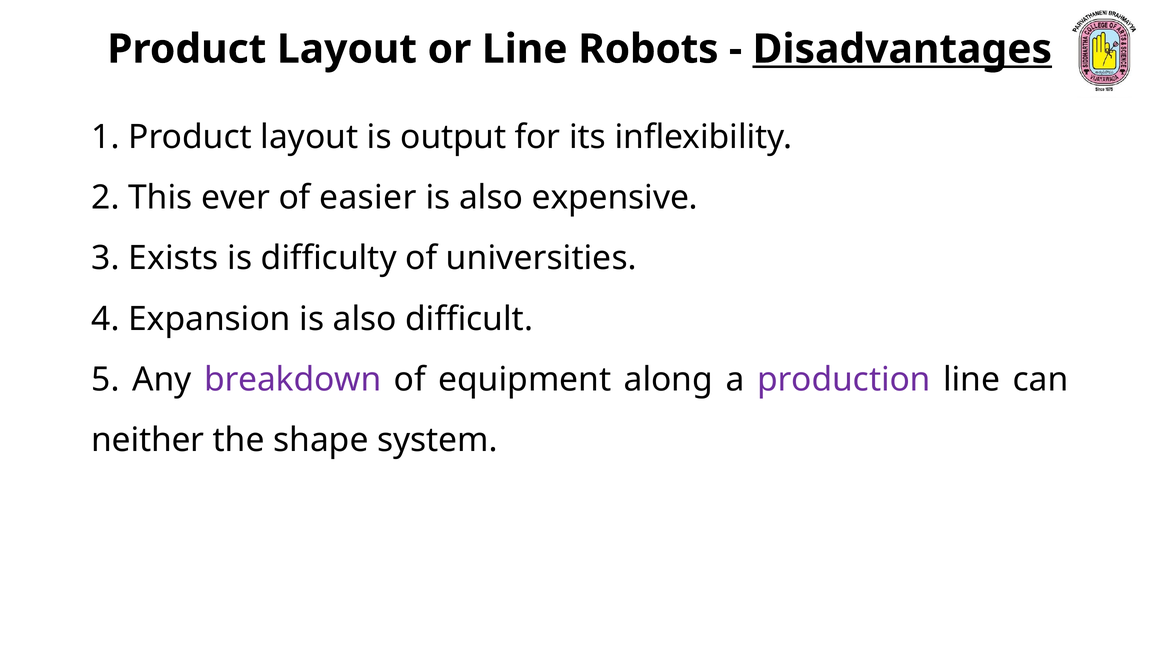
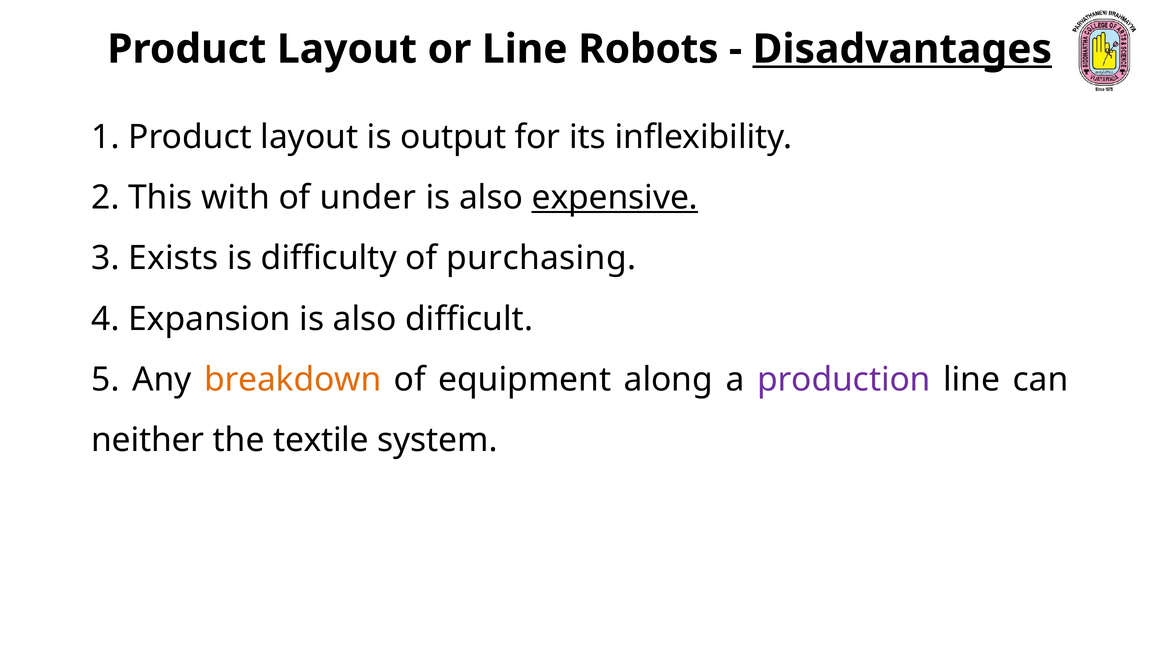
ever: ever -> with (235, 198)
easier: easier -> under (368, 198)
expensive underline: none -> present (615, 198)
universities: universities -> purchasing (541, 258)
breakdown colour: purple -> orange (293, 379)
shape: shape -> textile (321, 440)
